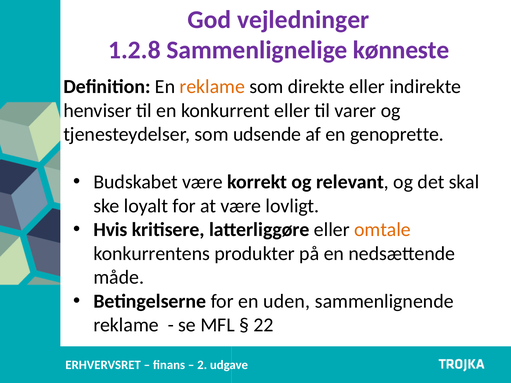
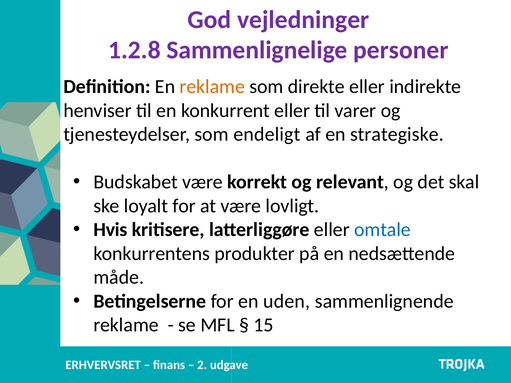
kønneste: kønneste -> personer (401, 50)
udsende: udsende -> endeligt (267, 134)
genoprette: genoprette -> strategiske (397, 134)
omtale colour: orange -> blue (382, 230)
22: 22 -> 15 (264, 325)
